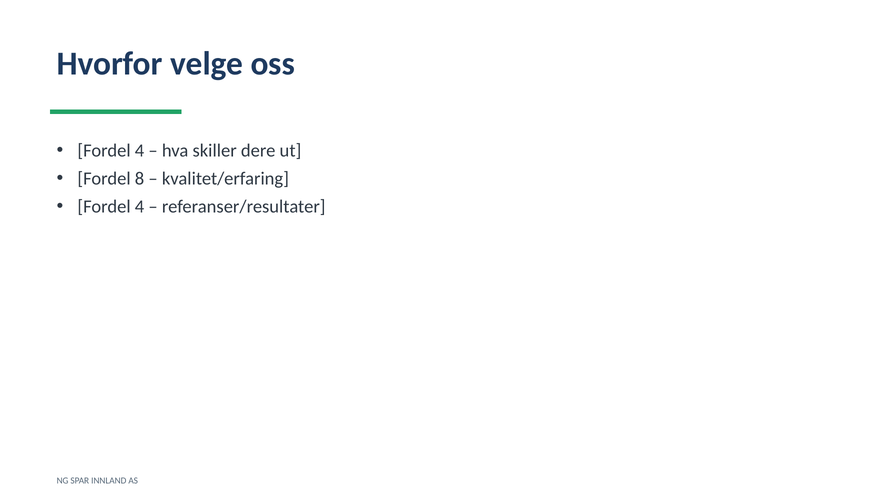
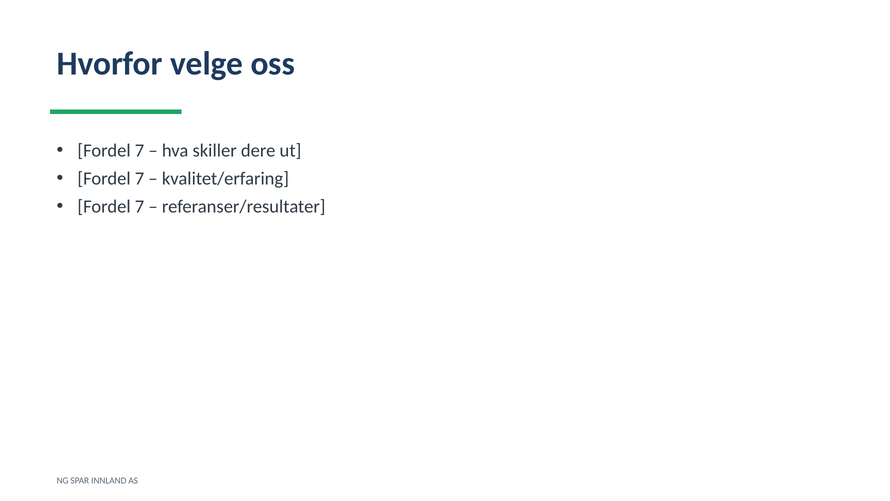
4: 4 -> 7 (140, 151)
8: 8 -> 7 (140, 179)
4: 4 -> 7 (140, 206)
